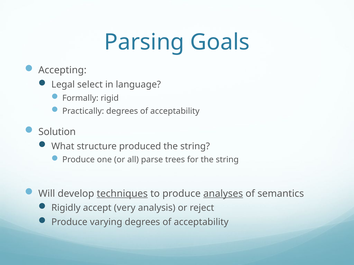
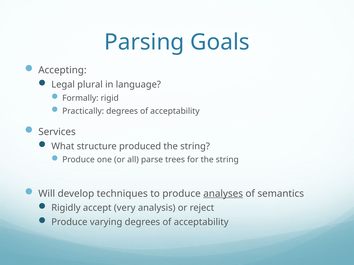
select: select -> plural (90, 85)
Solution: Solution -> Services (57, 132)
techniques underline: present -> none (122, 194)
